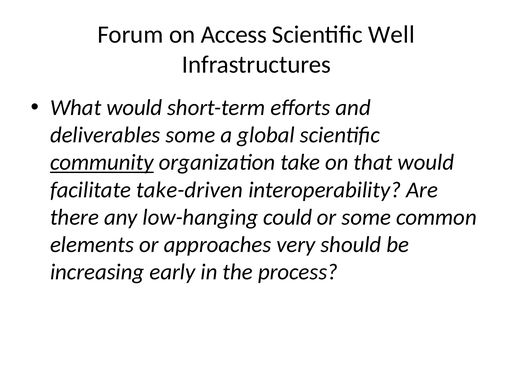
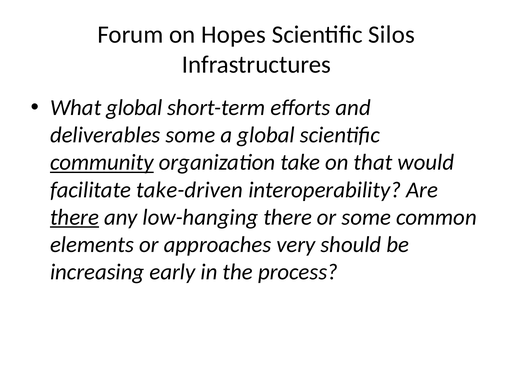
Access: Access -> Hopes (233, 35)
Well: Well -> Silos (392, 35)
What would: would -> global (134, 108)
there underline: none -> present (74, 217)
low-hanging could: could -> there (288, 217)
